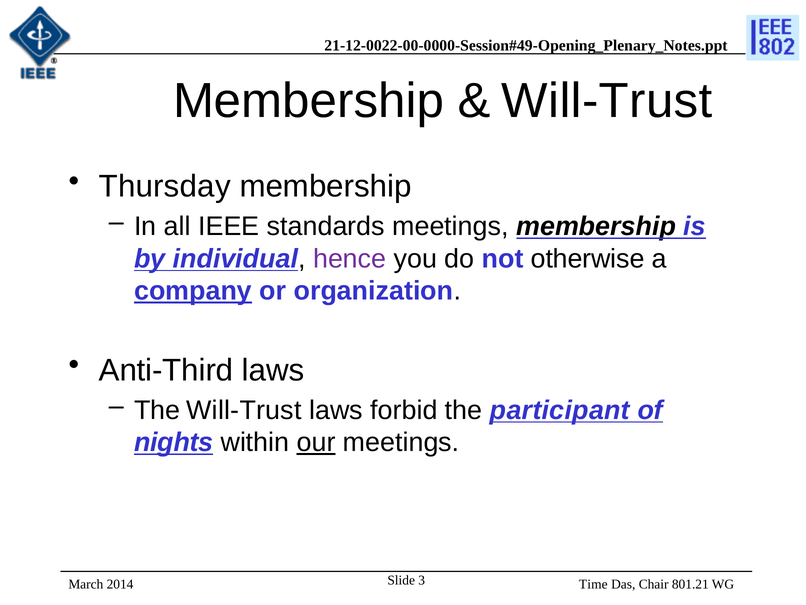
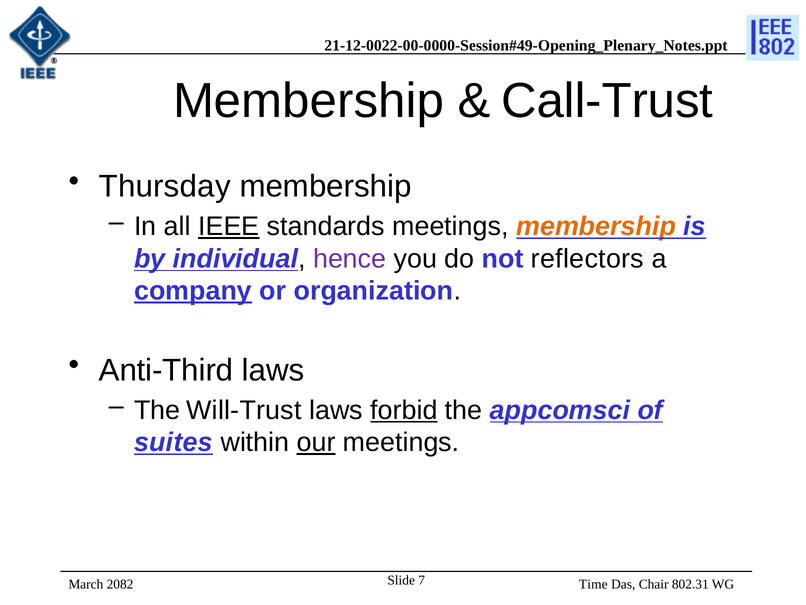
Will-Trust: Will-Trust -> Call-Trust (607, 101)
IEEE underline: none -> present (229, 226)
membership colour: black -> orange (596, 226)
otherwise: otherwise -> reflectors (587, 259)
forbid underline: none -> present (404, 410)
participant: participant -> appcomsci (560, 410)
nights: nights -> suites (174, 442)
3: 3 -> 7 (422, 580)
801.21: 801.21 -> 802.31 (690, 584)
2014: 2014 -> 2082 (120, 584)
